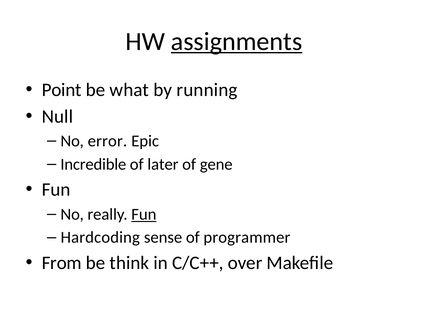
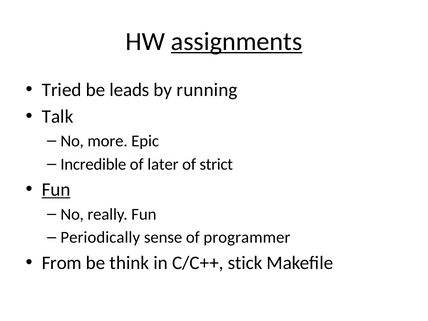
Point: Point -> Tried (62, 90)
what: what -> leads (129, 90)
Null: Null -> Talk (58, 116)
error: error -> more (108, 141)
gene: gene -> strict (216, 164)
Fun underline: none -> present (56, 190)
Fun underline: present -> none (144, 214)
Hardcoding: Hardcoding -> Periodically (100, 237)
over: over -> stick (245, 263)
